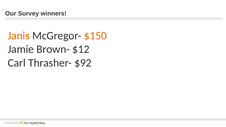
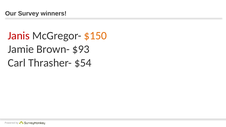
Janis colour: orange -> red (19, 36)
$12: $12 -> $93 (81, 49)
$92: $92 -> $54 (83, 63)
